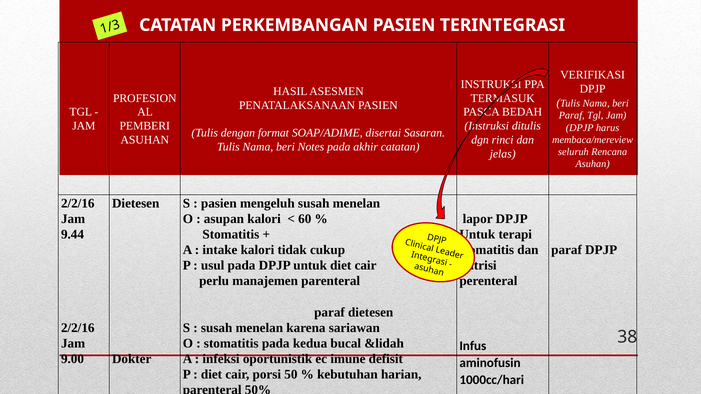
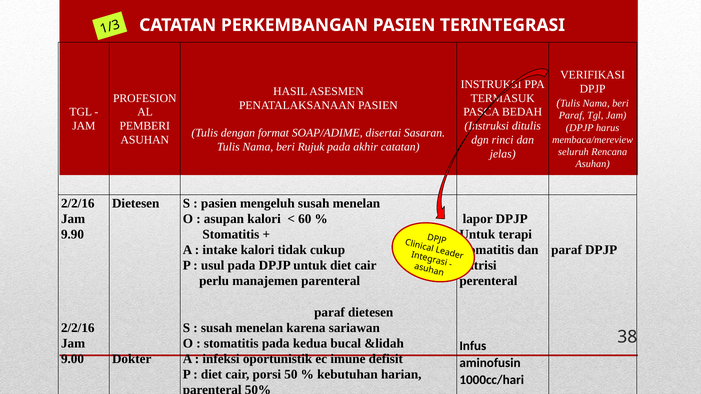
Notes: Notes -> Rujuk (311, 147)
9.44: 9.44 -> 9.90 (73, 235)
